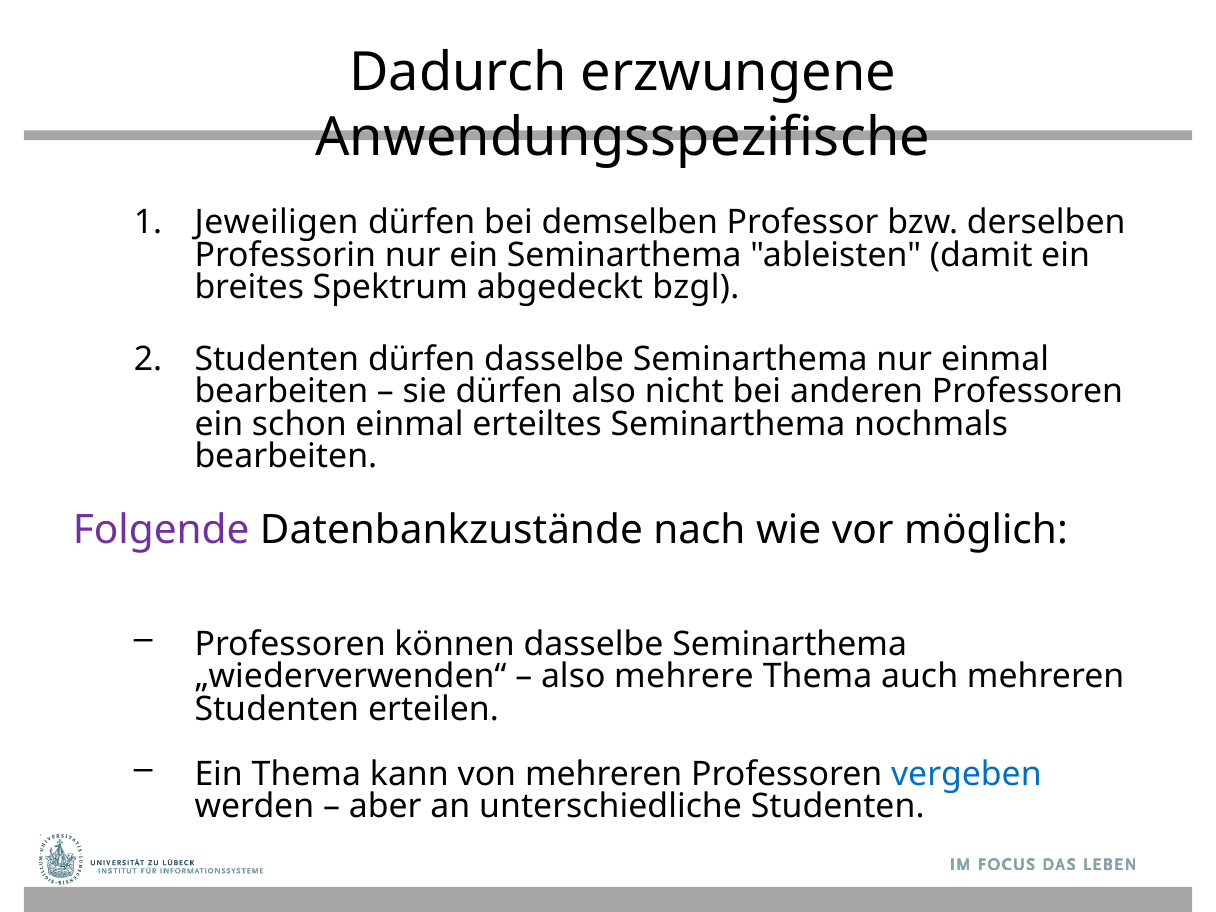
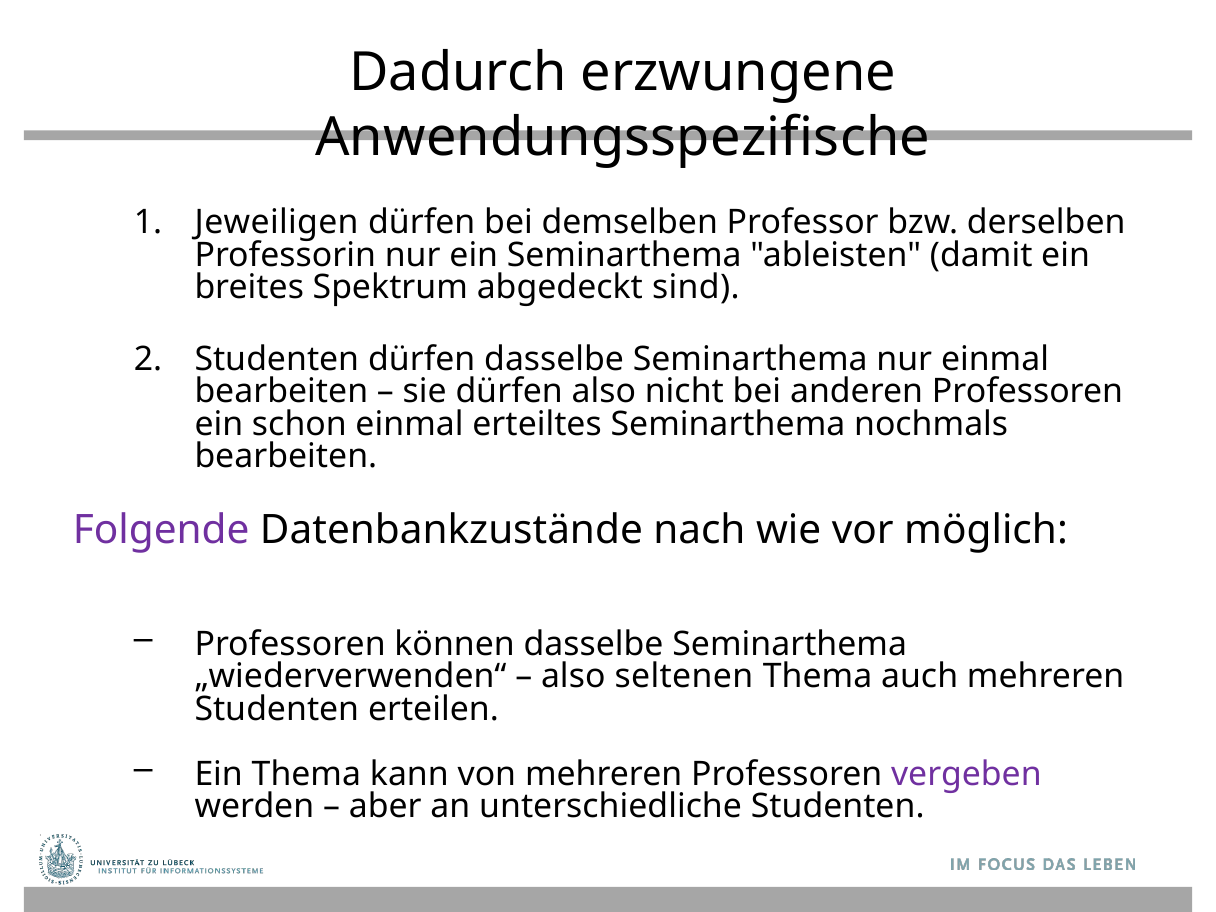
bzgl: bzgl -> sind (696, 288)
mehrere: mehrere -> seltenen (684, 677)
vergeben colour: blue -> purple (966, 774)
